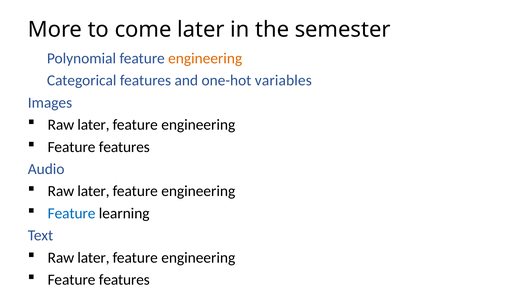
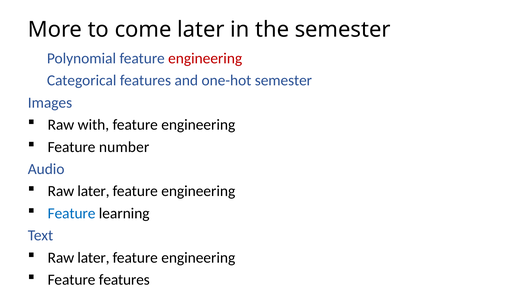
engineering colour: orange -> red (205, 58)
one-hot variables: variables -> semester (283, 81)
later: later -> with (93, 125)
features: features -> number (124, 147)
